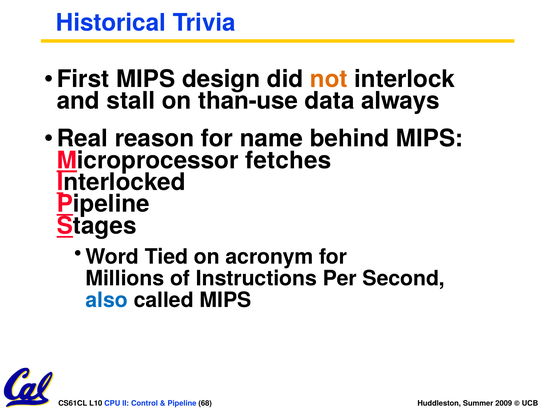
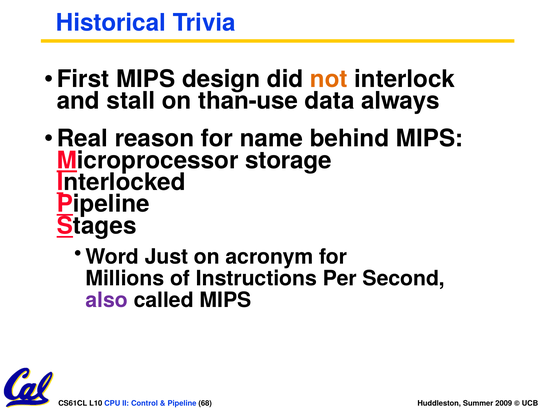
fetches: fetches -> storage (288, 160)
Tied: Tied -> Just (166, 257)
also colour: blue -> purple (107, 300)
